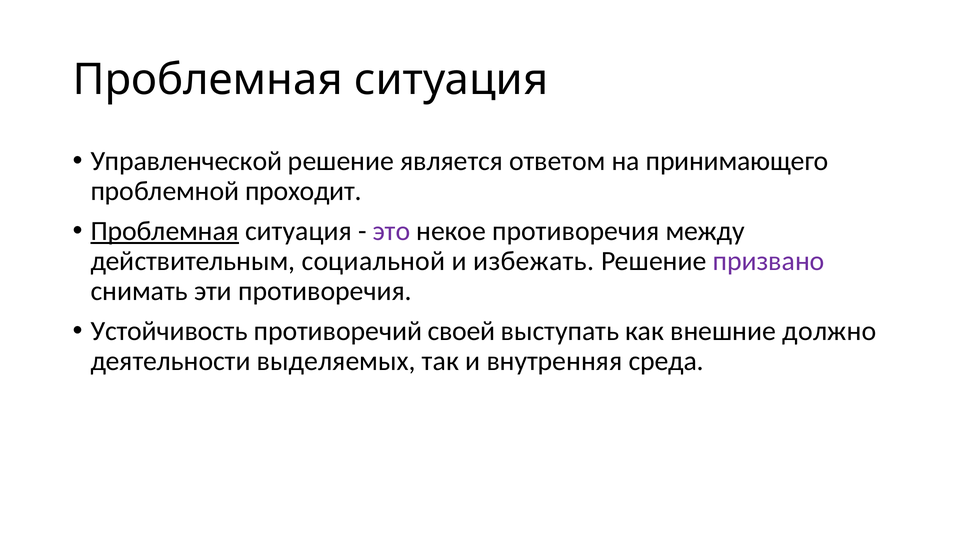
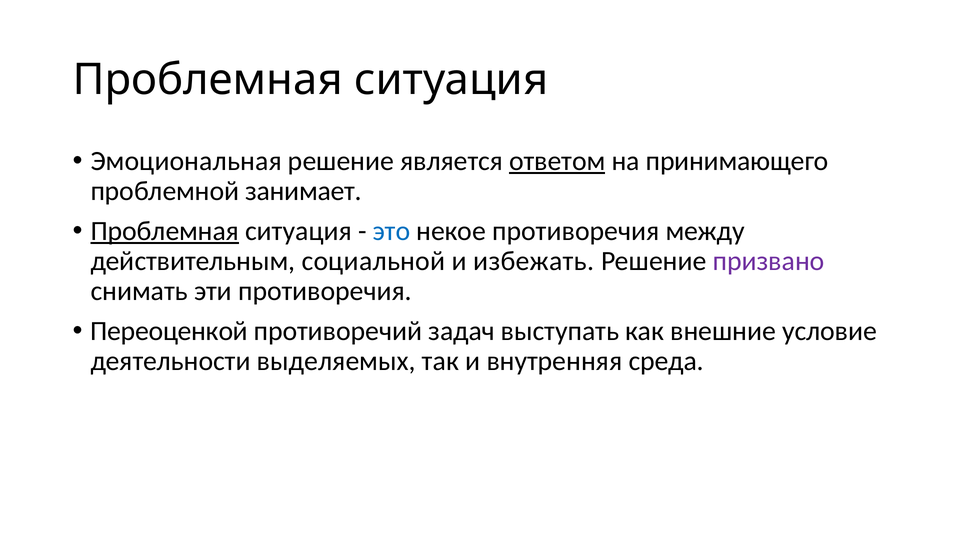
Управленческой: Управленческой -> Эмоциональная (186, 161)
ответом underline: none -> present (557, 161)
проходит: проходит -> занимает (303, 191)
это colour: purple -> blue (392, 231)
Устойчивость: Устойчивость -> Переоценкой (169, 331)
своей: своей -> задач (462, 331)
должно: должно -> условие (830, 331)
